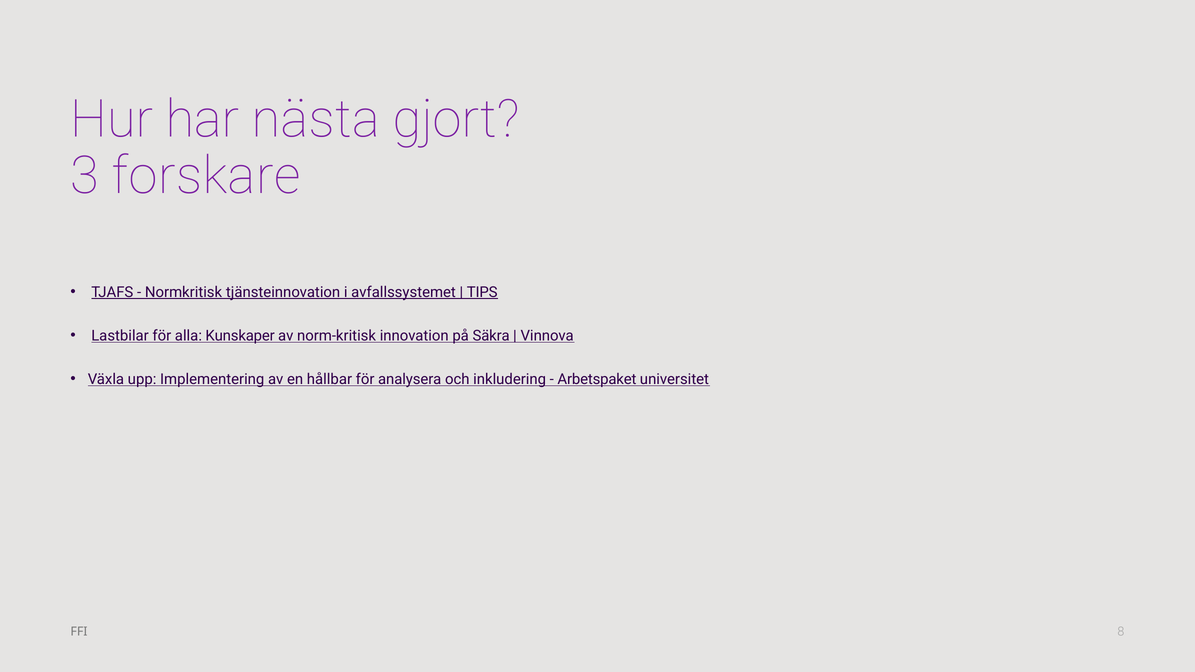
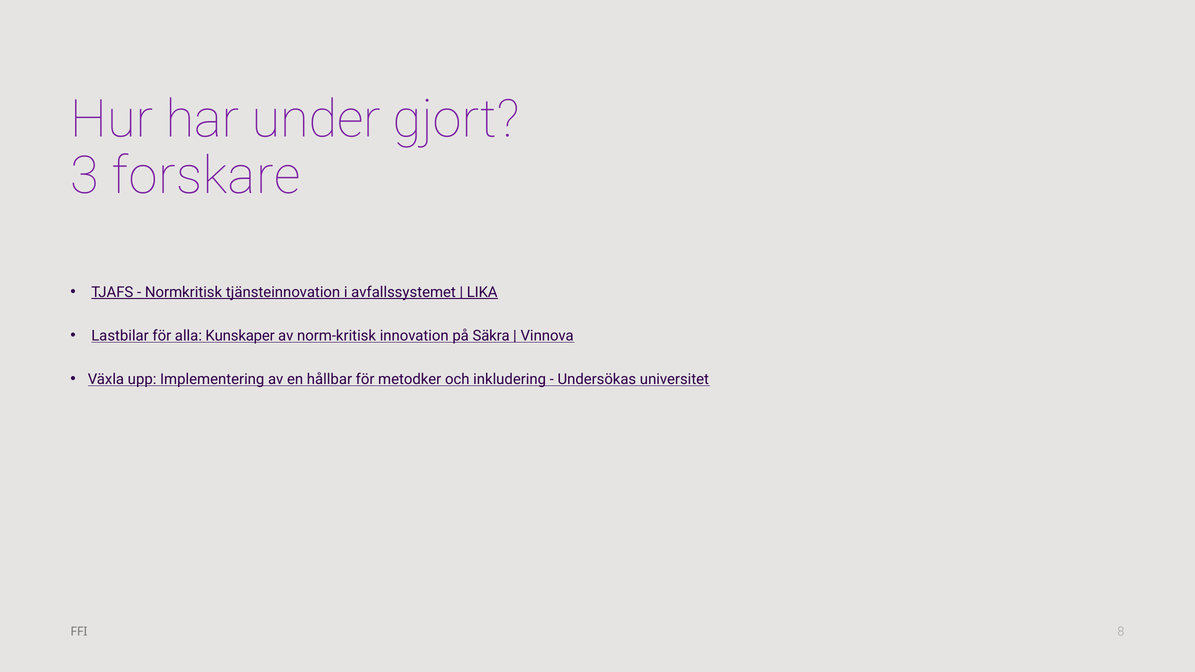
nästa: nästa -> under (316, 120)
TIPS: TIPS -> LIKA (482, 292)
analysera: analysera -> metodker (410, 379)
Arbetspaket: Arbetspaket -> Undersökas (597, 379)
